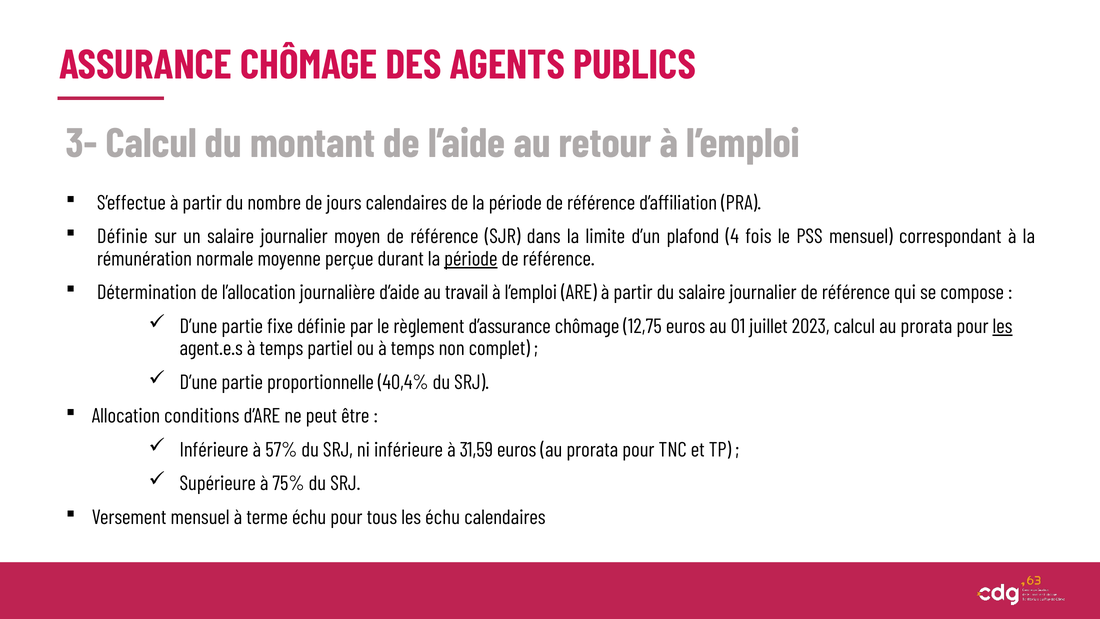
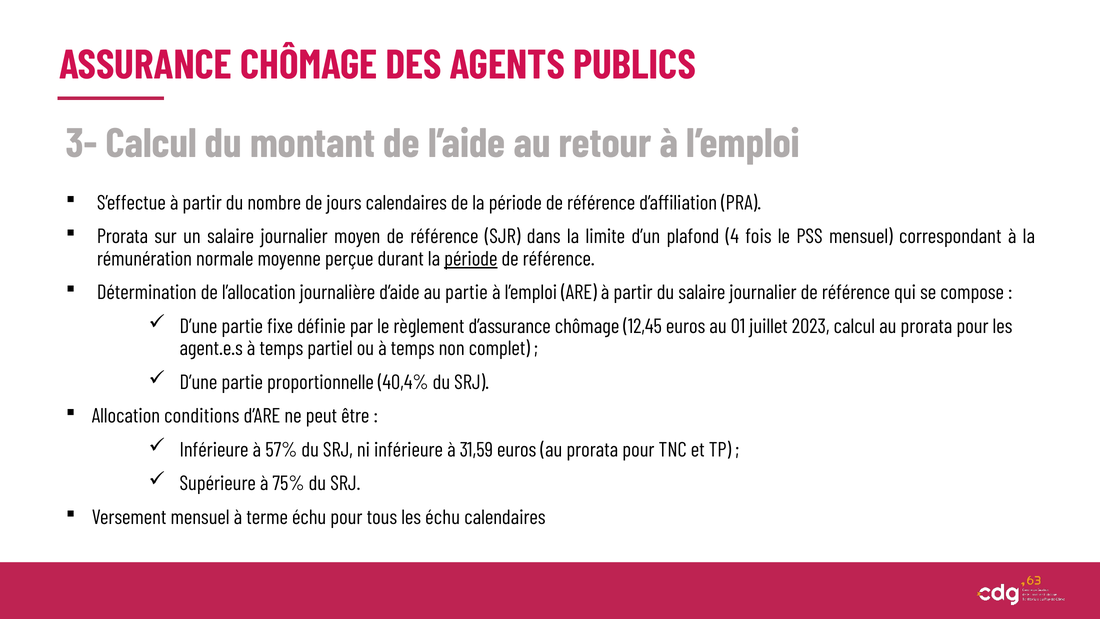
Définie: Définie -> Prorata (123, 236)
au travail: travail -> partie (466, 292)
12,75: 12,75 -> 12,45 (643, 326)
les underline: present -> none (1003, 326)
